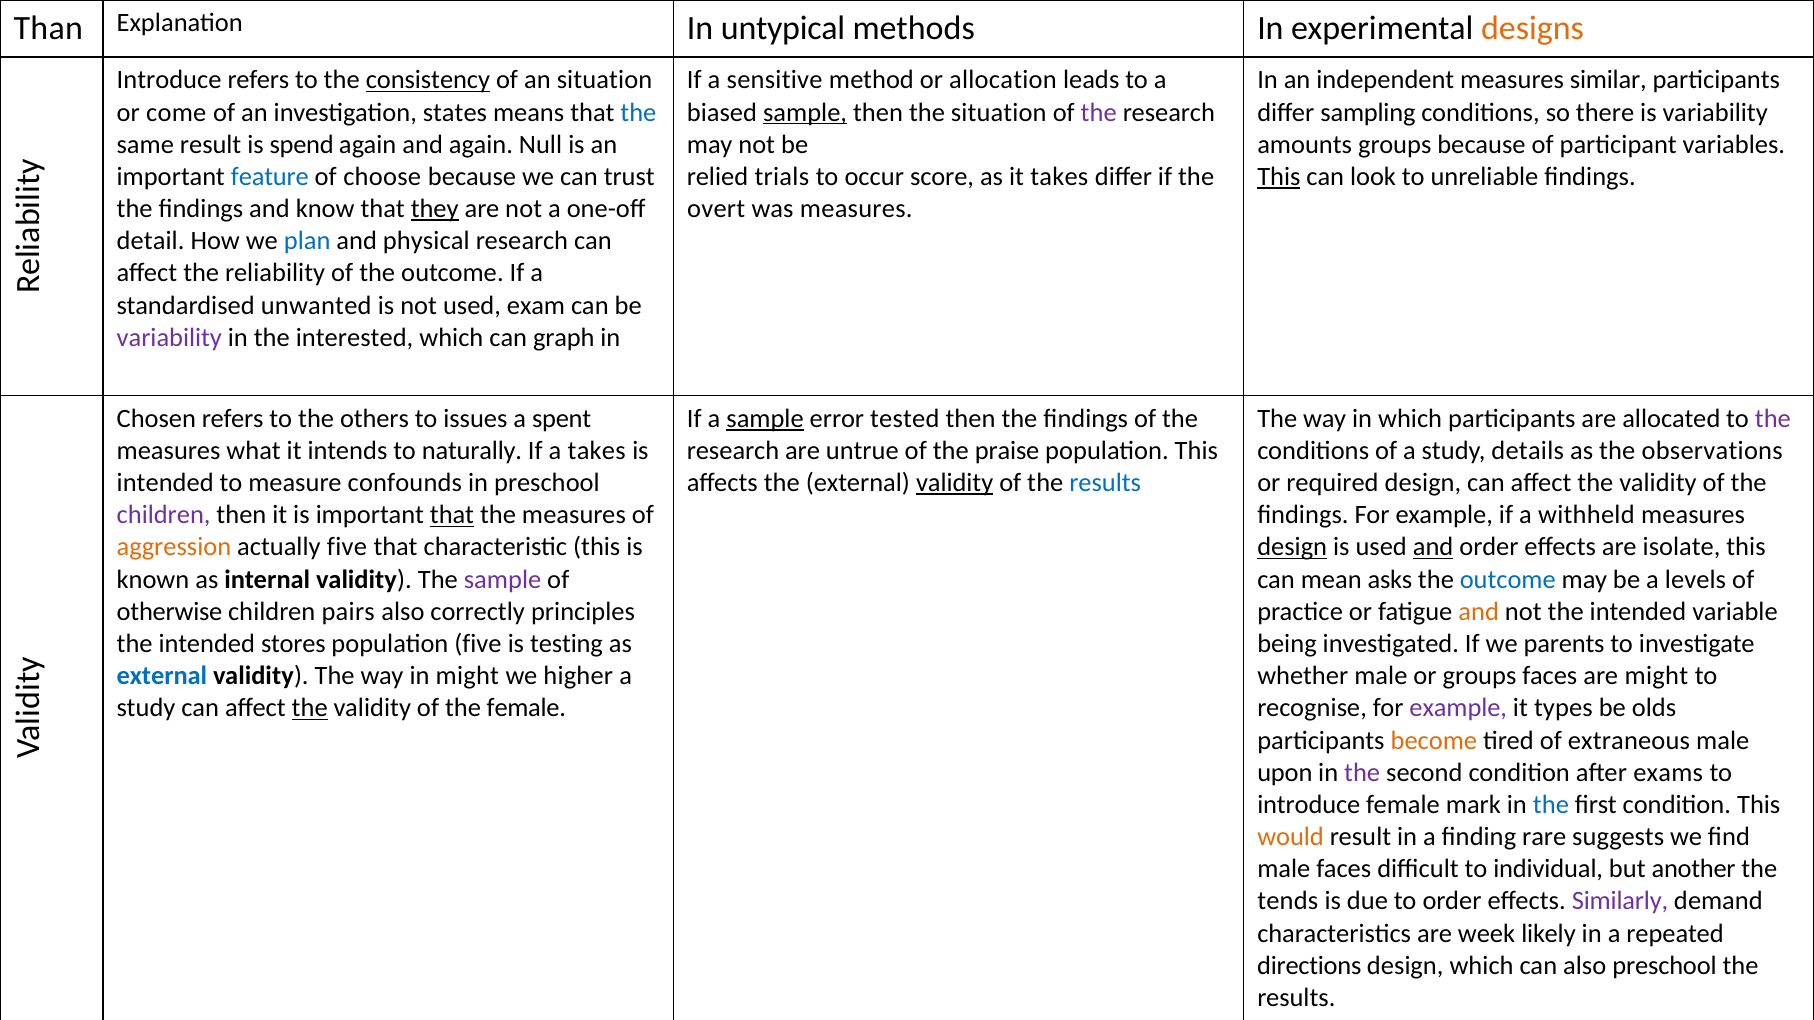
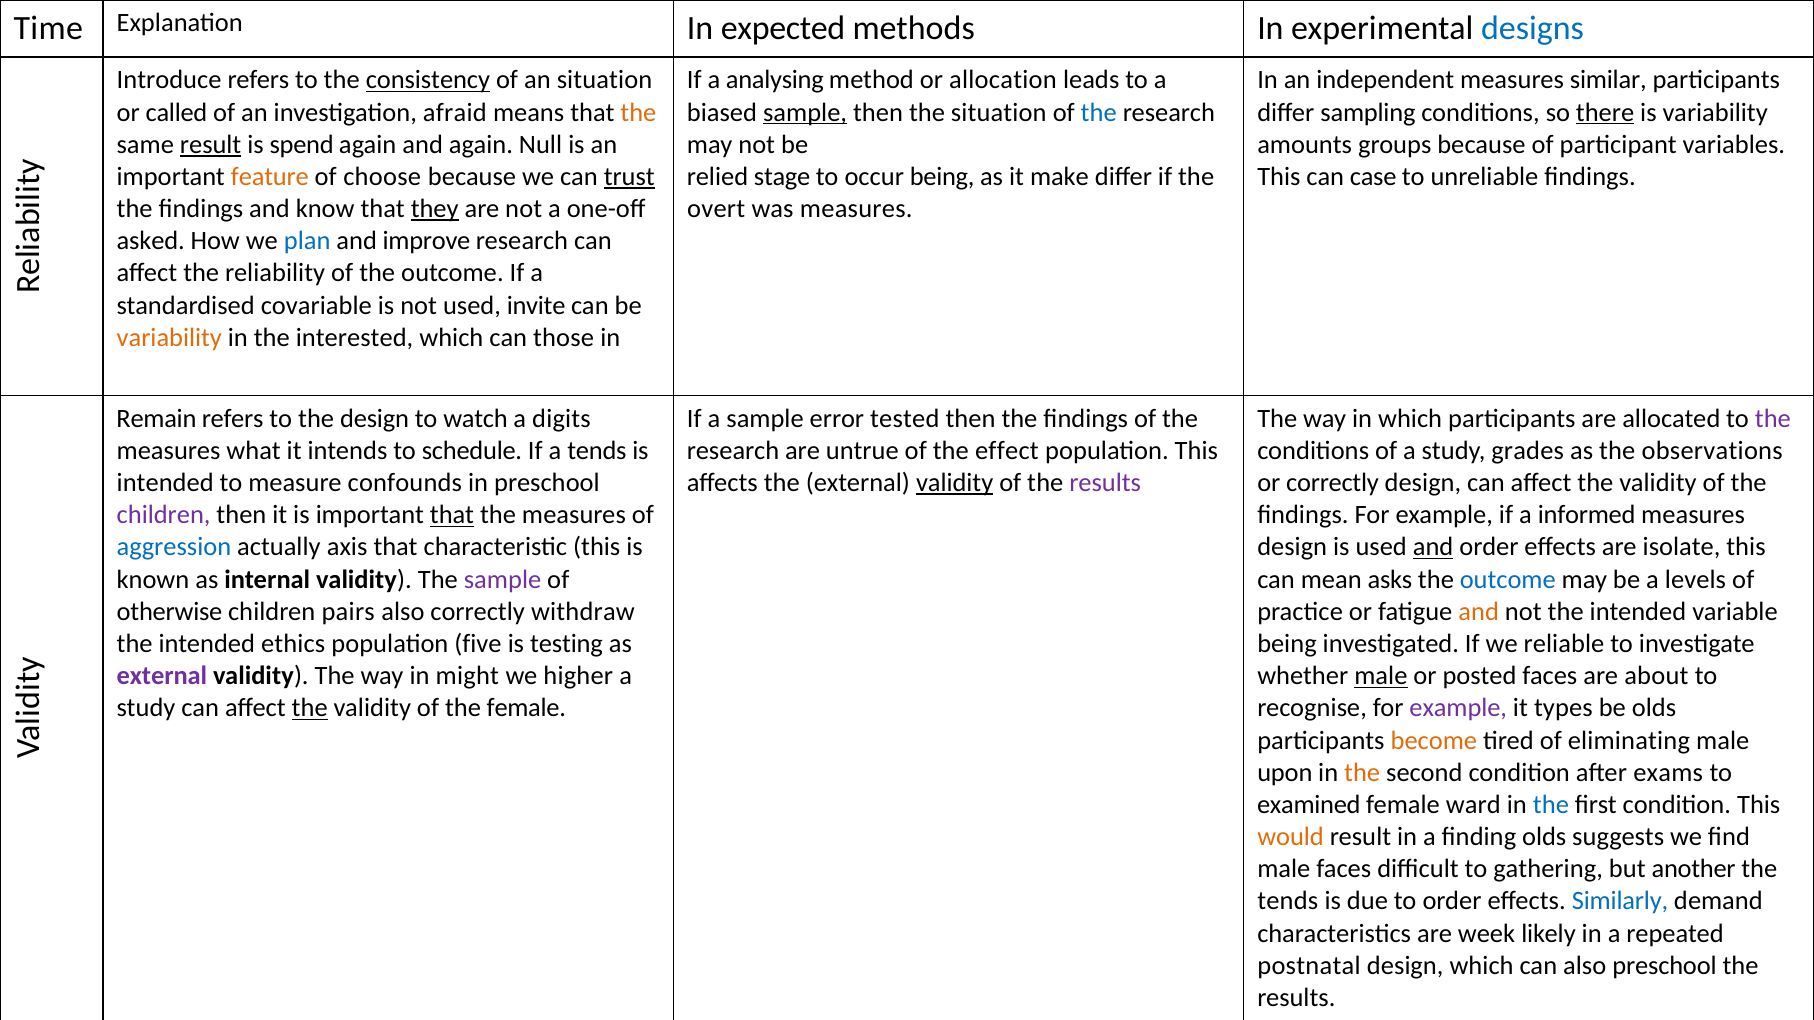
Than: Than -> Time (48, 28)
untypical: untypical -> expected (783, 28)
designs colour: orange -> blue (1533, 28)
sensitive: sensitive -> analysing (775, 80)
come: come -> called (177, 112)
states: states -> afraid (455, 112)
the colour: blue -> orange (638, 112)
the colour: purple -> blue (1099, 112)
there underline: none -> present (1605, 112)
result underline: none -> present (211, 145)
feature colour: blue -> orange (270, 177)
trust underline: none -> present (629, 177)
trials: trials -> stage (782, 177)
occur score: score -> being (942, 177)
it takes: takes -> make (1059, 177)
This underline: present -> none (1279, 177)
look: look -> case (1373, 177)
detail: detail -> asked (151, 241)
physical: physical -> improve (427, 241)
unwanted: unwanted -> covariable (316, 305)
exam: exam -> invite (536, 305)
variability colour: purple -> orange (169, 338)
graph: graph -> those (564, 338)
Chosen: Chosen -> Remain (156, 419)
the others: others -> design (375, 419)
issues: issues -> watch (476, 419)
spent: spent -> digits (561, 419)
sample underline: present -> none (765, 419)
naturally: naturally -> schedule (472, 451)
a takes: takes -> tends (597, 451)
praise: praise -> effect (1007, 451)
details: details -> grades (1528, 451)
results colour: blue -> purple (1105, 483)
or required: required -> correctly (1333, 483)
withheld: withheld -> informed (1587, 515)
aggression colour: orange -> blue (174, 547)
actually five: five -> axis (347, 547)
design underline: present -> none (1292, 547)
principles: principles -> withdraw (583, 612)
stores: stores -> ethics (293, 644)
parents: parents -> reliable (1564, 644)
external colour: blue -> purple (162, 676)
male underline: none -> present (1381, 676)
or groups: groups -> posted (1480, 676)
are might: might -> about (1656, 676)
extraneous: extraneous -> eliminating (1629, 741)
the colour: purple -> orange (1362, 773)
introduce: introduce -> examined (1309, 805)
mark: mark -> ward (1473, 805)
finding rare: rare -> olds (1544, 837)
individual: individual -> gathering (1548, 869)
Similarly colour: purple -> blue (1620, 902)
directions: directions -> postnatal (1309, 966)
